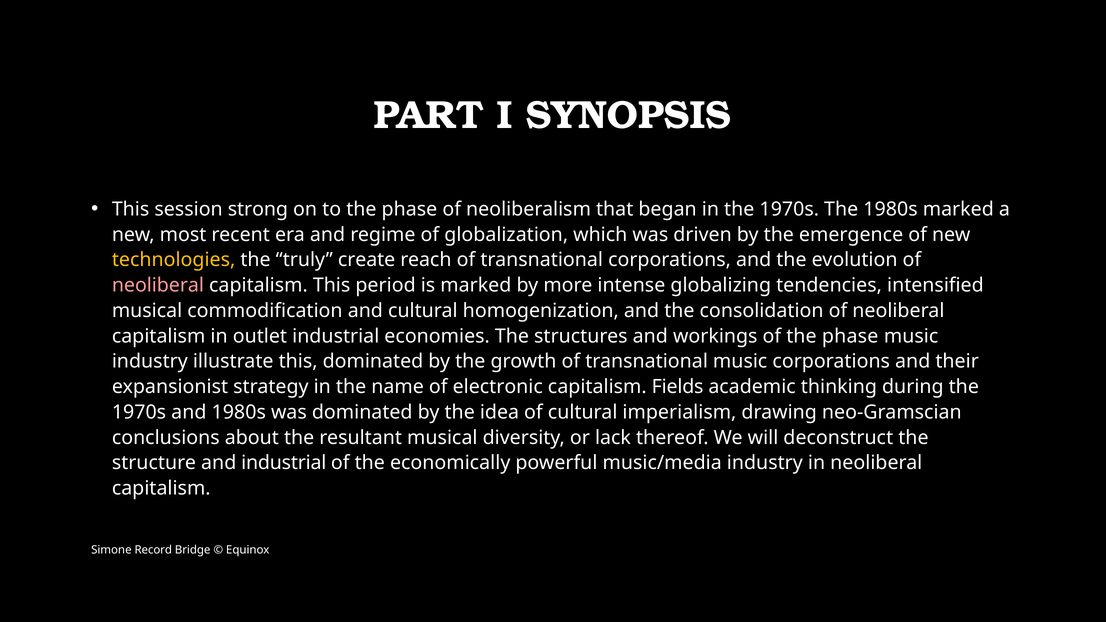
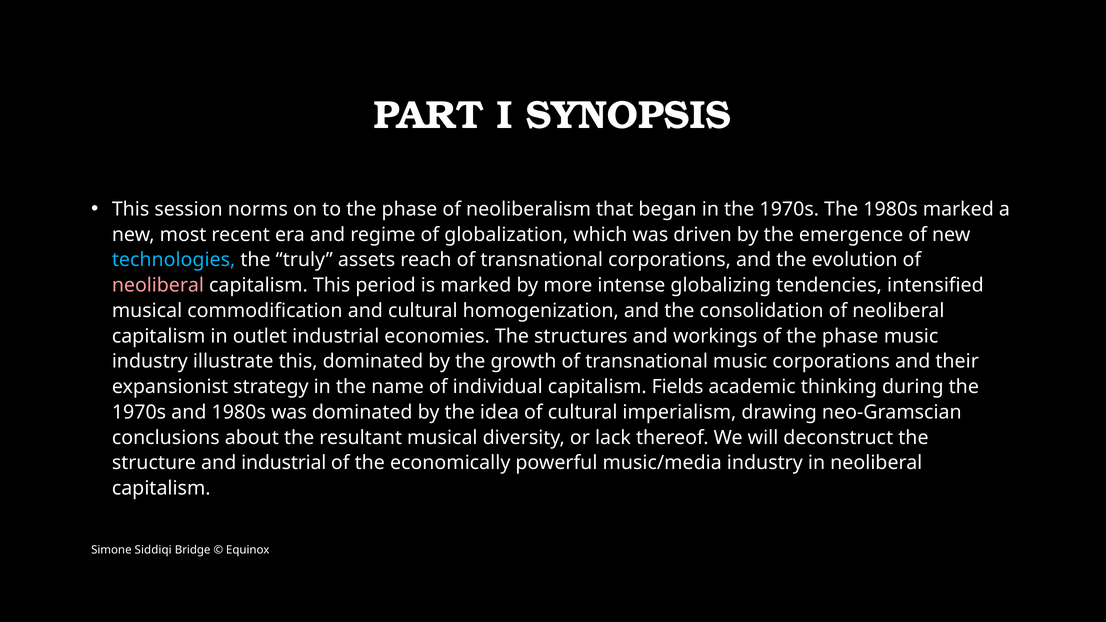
strong: strong -> norms (258, 209)
technologies colour: yellow -> light blue (174, 260)
create: create -> assets (367, 260)
electronic: electronic -> individual (498, 387)
Record: Record -> Siddiqi (153, 550)
